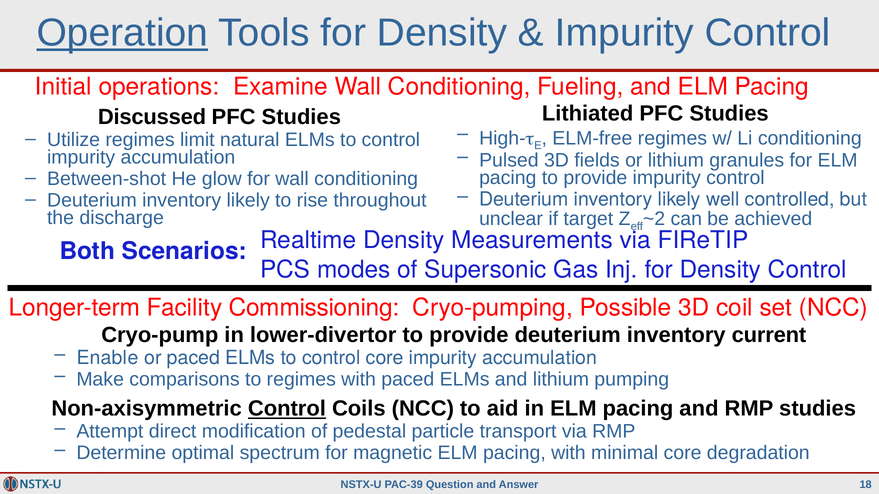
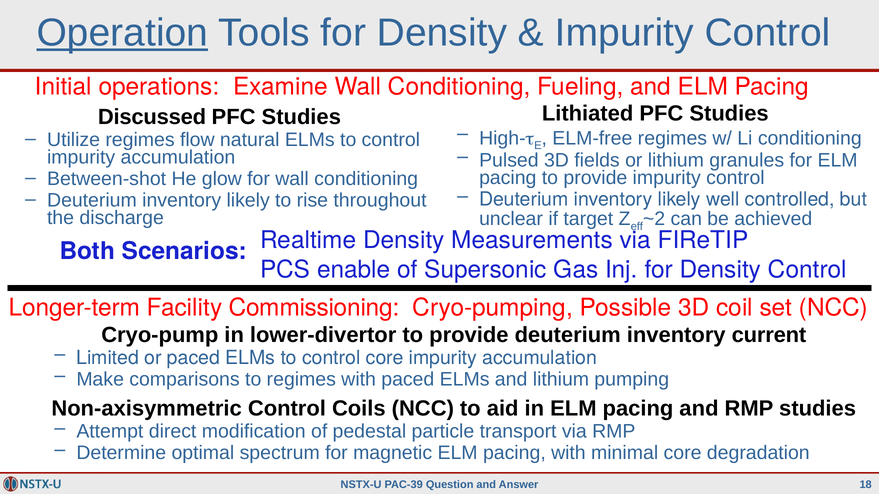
limit: limit -> flow (197, 140)
modes: modes -> enable (354, 270)
Enable: Enable -> Limited (108, 358)
Control underline: present -> none (287, 409)
